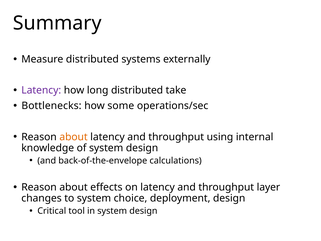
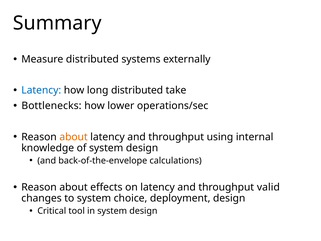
Latency colour: purple -> blue (41, 90)
some: some -> lower (121, 106)
layer: layer -> valid (268, 187)
